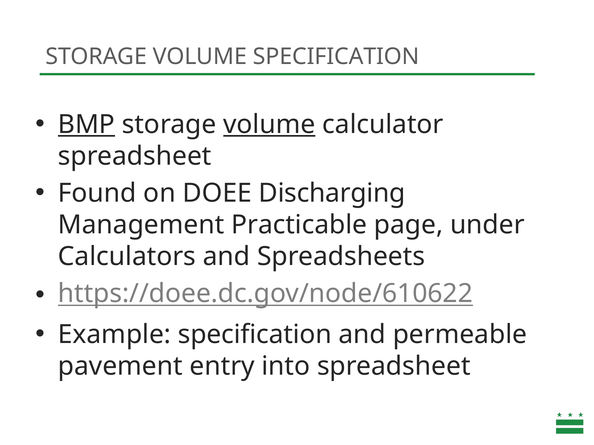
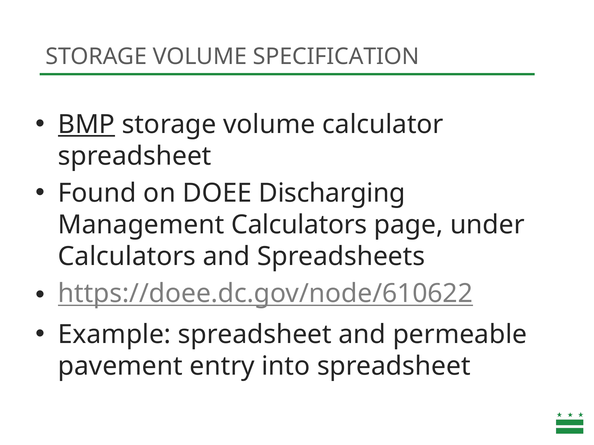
volume underline: present -> none (269, 125)
Management Practicable: Practicable -> Calculators (299, 225)
Example specification: specification -> spreadsheet (255, 335)
